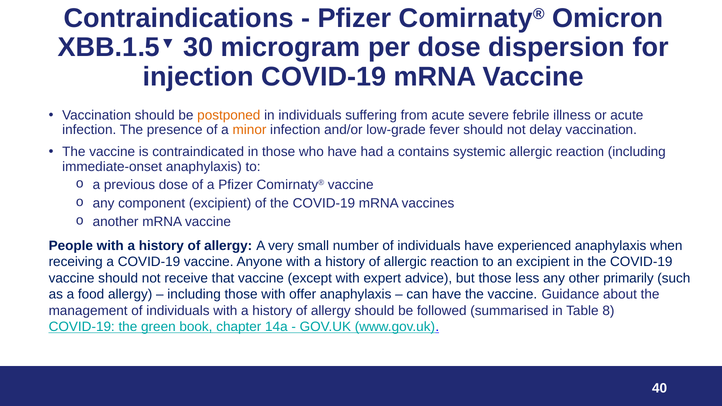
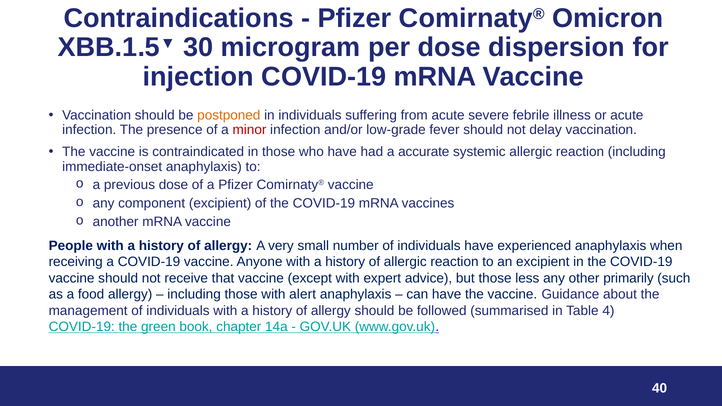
minor colour: orange -> red (249, 130)
contains: contains -> accurate (424, 152)
offer: offer -> alert (303, 294)
8: 8 -> 4 (608, 311)
